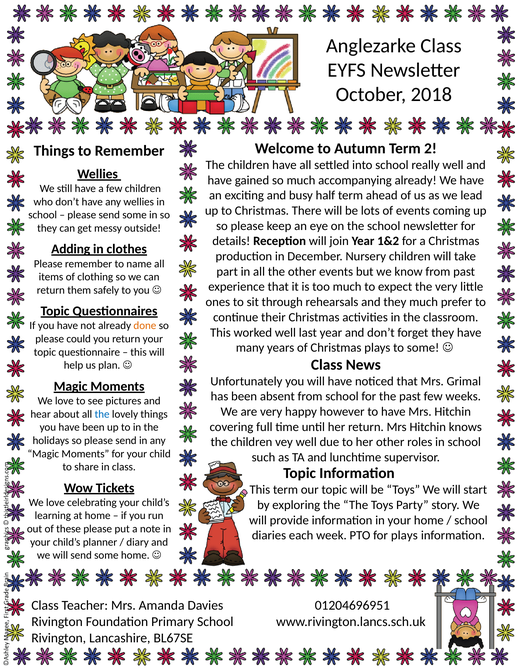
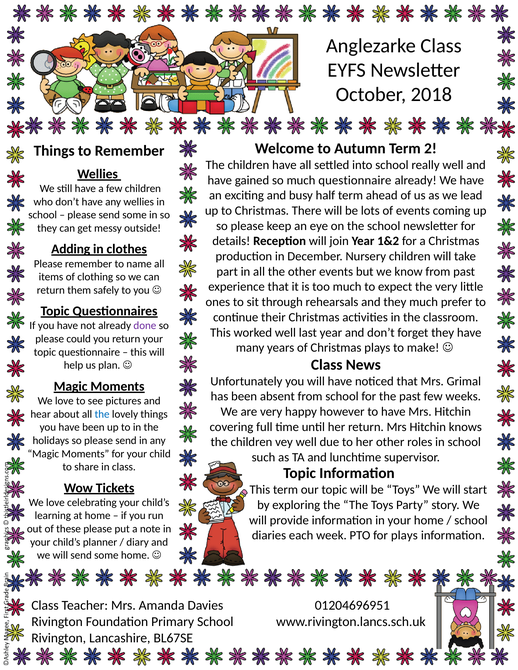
much accompanying: accompanying -> questionnaire (355, 180)
done colour: orange -> purple (145, 326)
to some: some -> make (423, 348)
